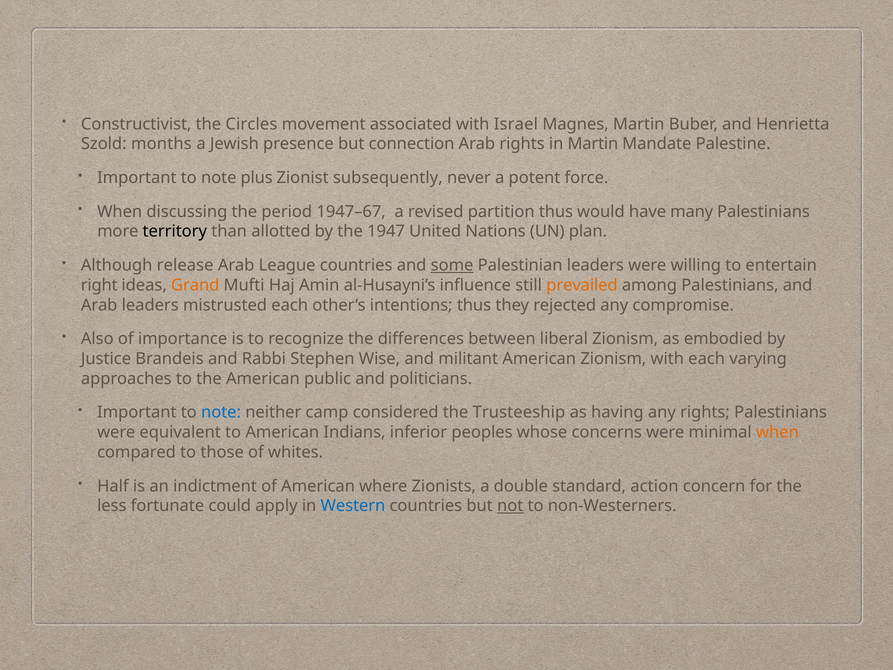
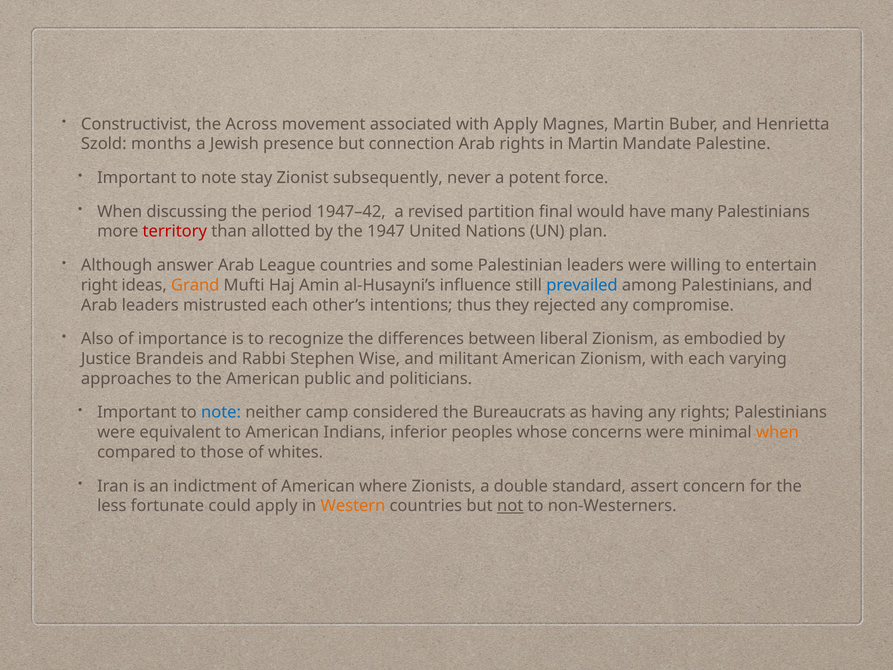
Circles: Circles -> Across (251, 124)
with Israel: Israel -> Apply (516, 124)
plus: plus -> stay (257, 178)
1947–67: 1947–67 -> 1947–42 (351, 212)
partition thus: thus -> final (556, 212)
territory colour: black -> red (175, 231)
release: release -> answer (185, 265)
some underline: present -> none (452, 265)
prevailed colour: orange -> blue (582, 285)
Trusteeship: Trusteeship -> Bureaucrats (519, 412)
Half: Half -> Iran (113, 486)
action: action -> assert (654, 486)
Western colour: blue -> orange (353, 506)
